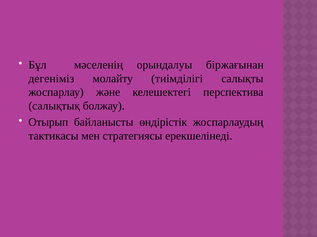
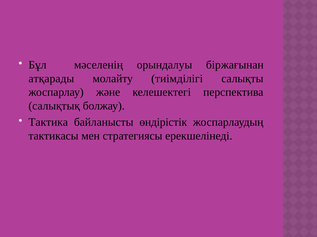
дегеніміз: дегеніміз -> атқарады (51, 79)
Отырып: Отырып -> Тактика (48, 123)
